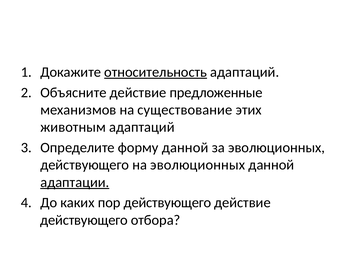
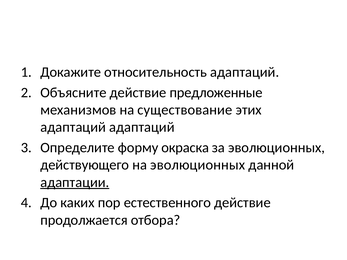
относительность underline: present -> none (156, 72)
животным: животным -> адаптаций (73, 127)
форму данной: данной -> окраска (185, 148)
пор действующего: действующего -> естественного (167, 203)
действующего: действующего -> продолжается (84, 220)
